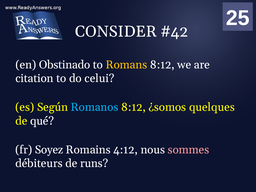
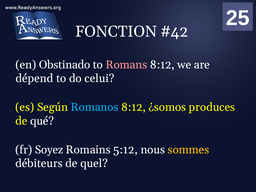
CONSIDER: CONSIDER -> FONCTION (116, 32)
Romans colour: yellow -> pink (126, 65)
citation: citation -> dépend (34, 78)
quelques: quelques -> produces (212, 107)
4:12: 4:12 -> 5:12 (126, 150)
sommes colour: pink -> yellow (188, 150)
runs: runs -> quel (94, 163)
